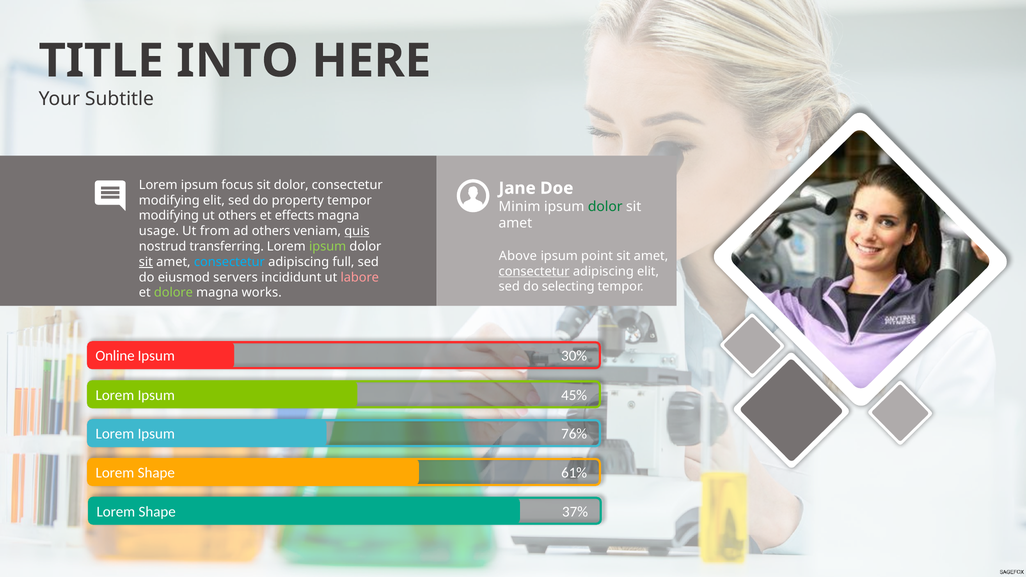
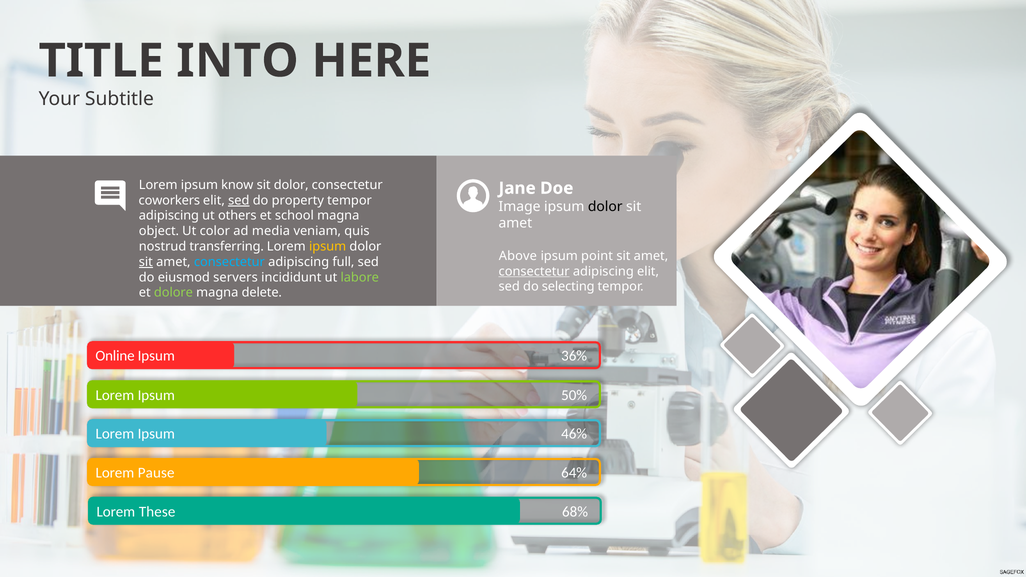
focus: focus -> know (237, 185)
modifying: modifying -> coworkers (169, 200)
sed underline: none -> present (239, 200)
Minim: Minim -> Image (520, 207)
dolor colour: green -> black (605, 207)
modifying: modifying -> adipiscing (169, 216)
effects: effects -> school (294, 216)
usage: usage -> object (159, 231)
from: from -> color (215, 231)
ad others: others -> media (271, 231)
quis underline: present -> none (357, 231)
ipsum colour: light green -> yellow (328, 247)
labore colour: pink -> light green (360, 277)
works: works -> delete (262, 293)
30%: 30% -> 36% (574, 356)
45%: 45% -> 50% (574, 395)
76%: 76% -> 46% (574, 434)
Shape: Shape -> Pause (156, 473)
61%: 61% -> 64% (574, 473)
Shape: Shape -> These (157, 512)
37%: 37% -> 68% (575, 512)
